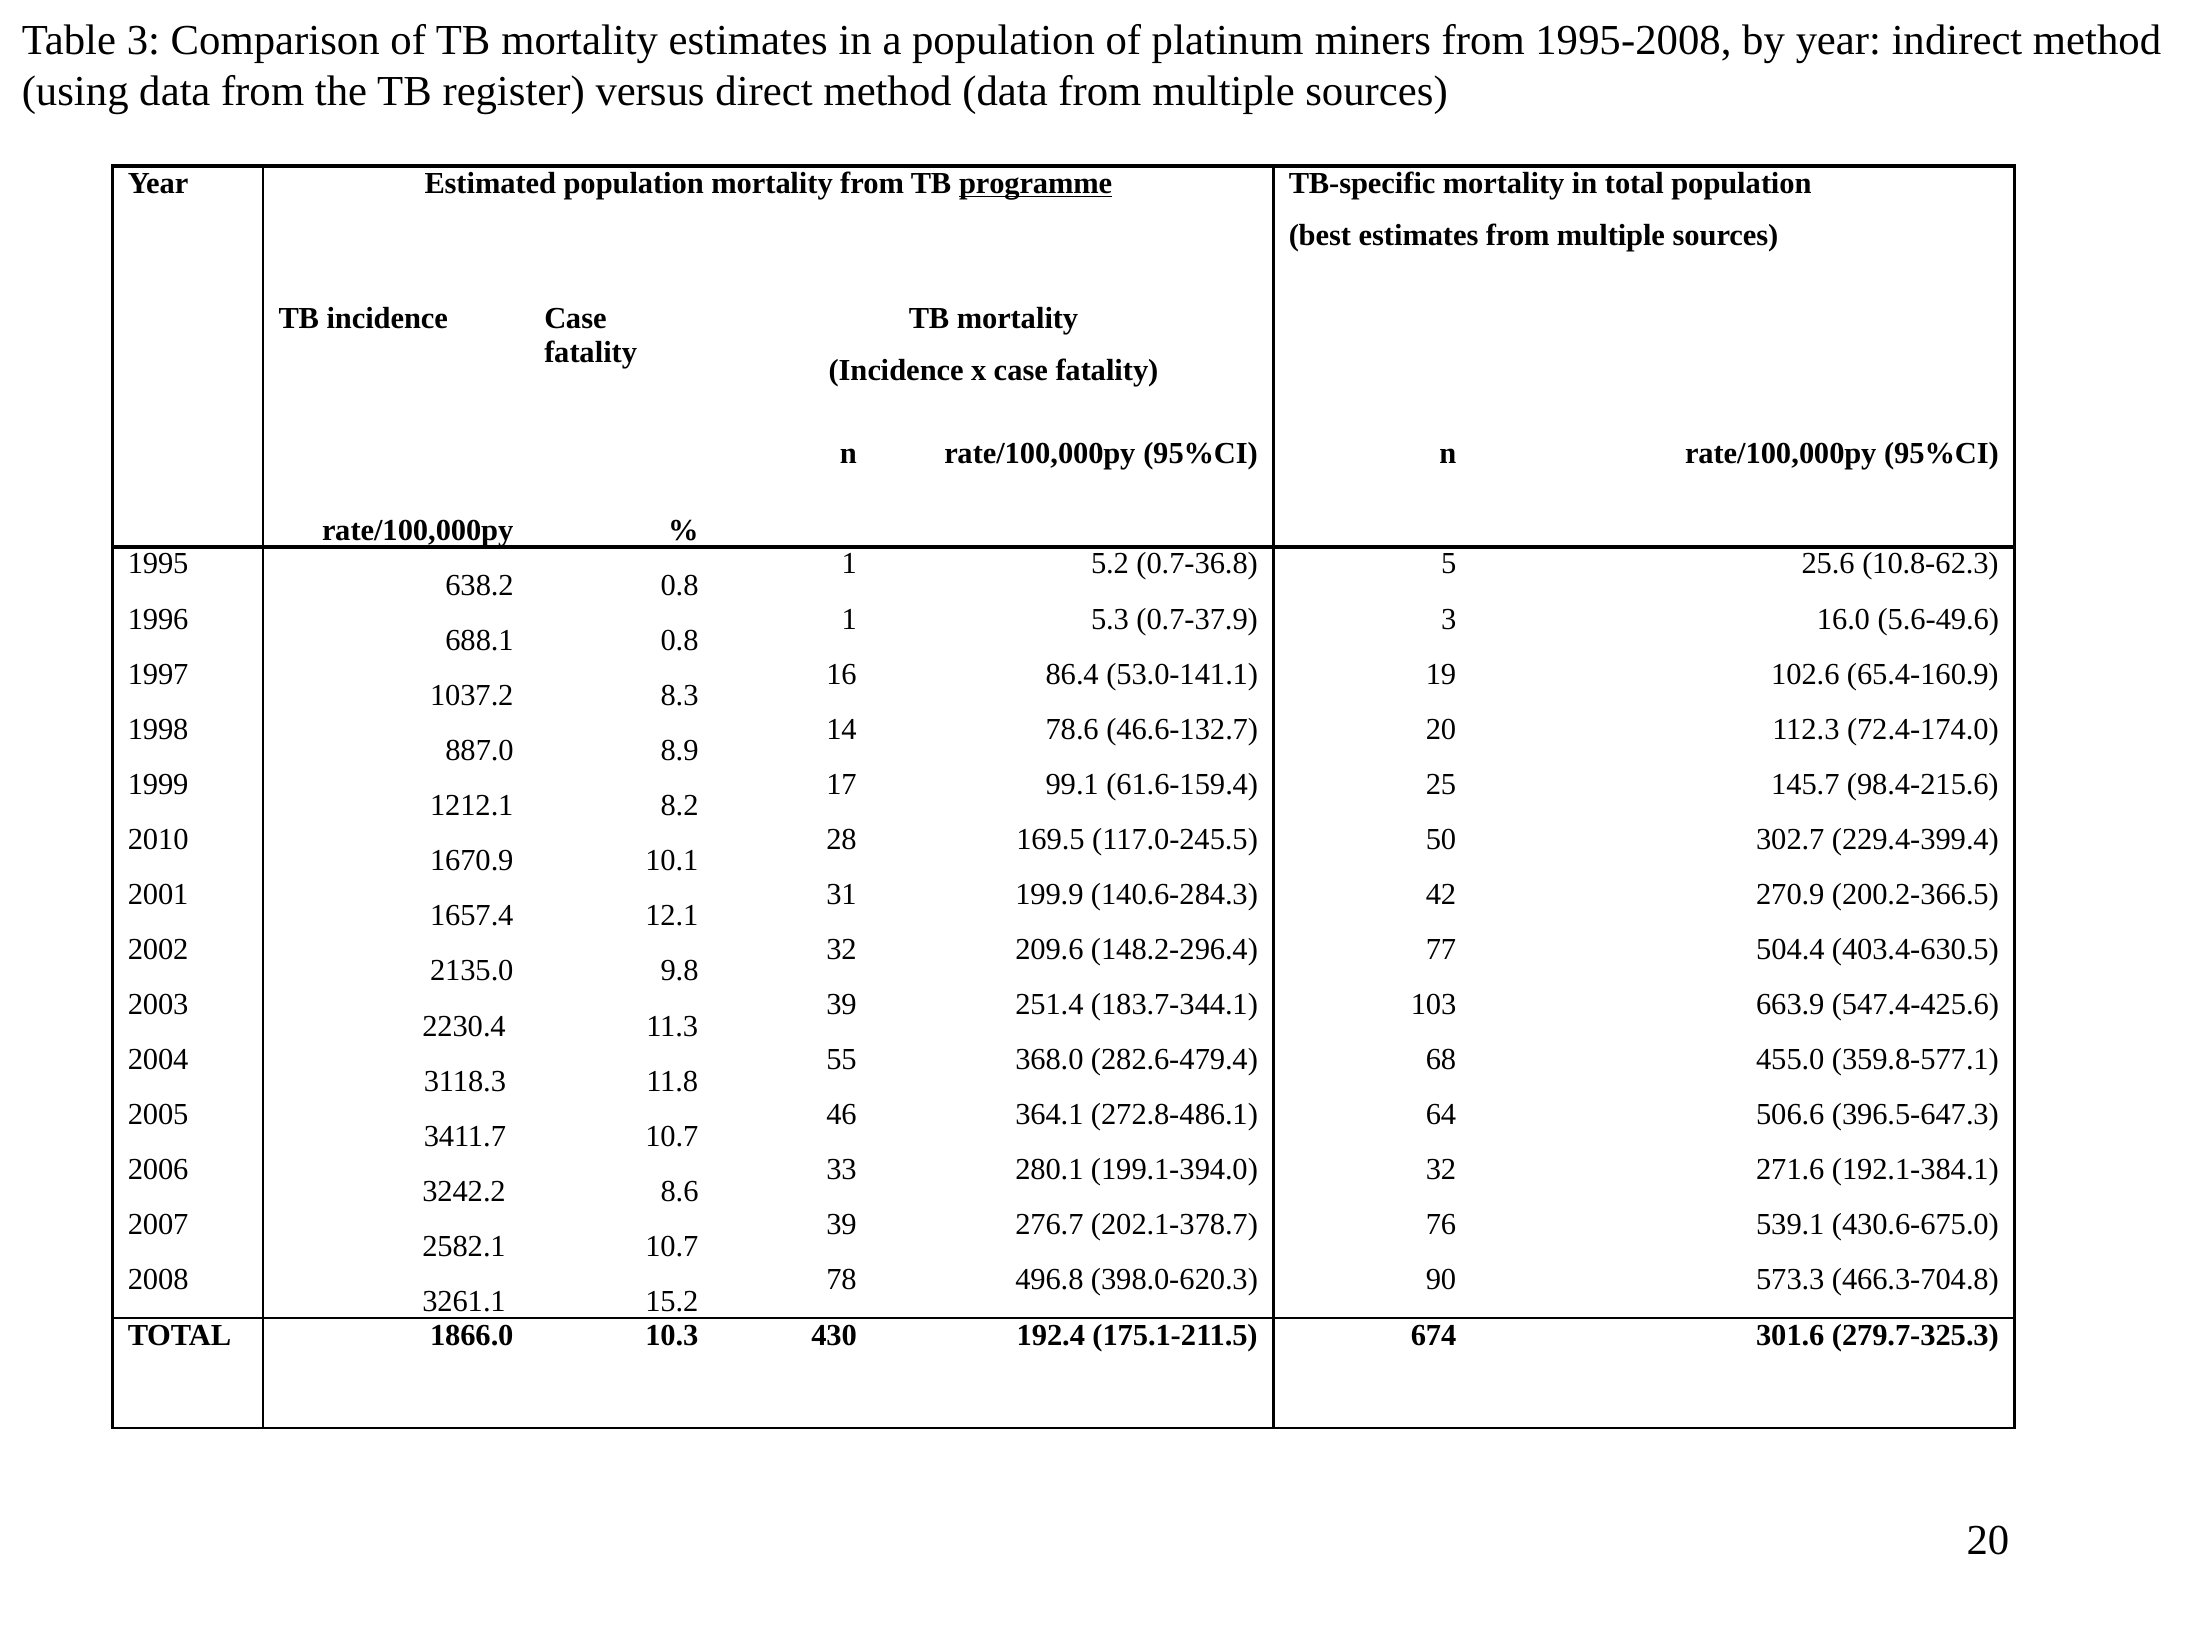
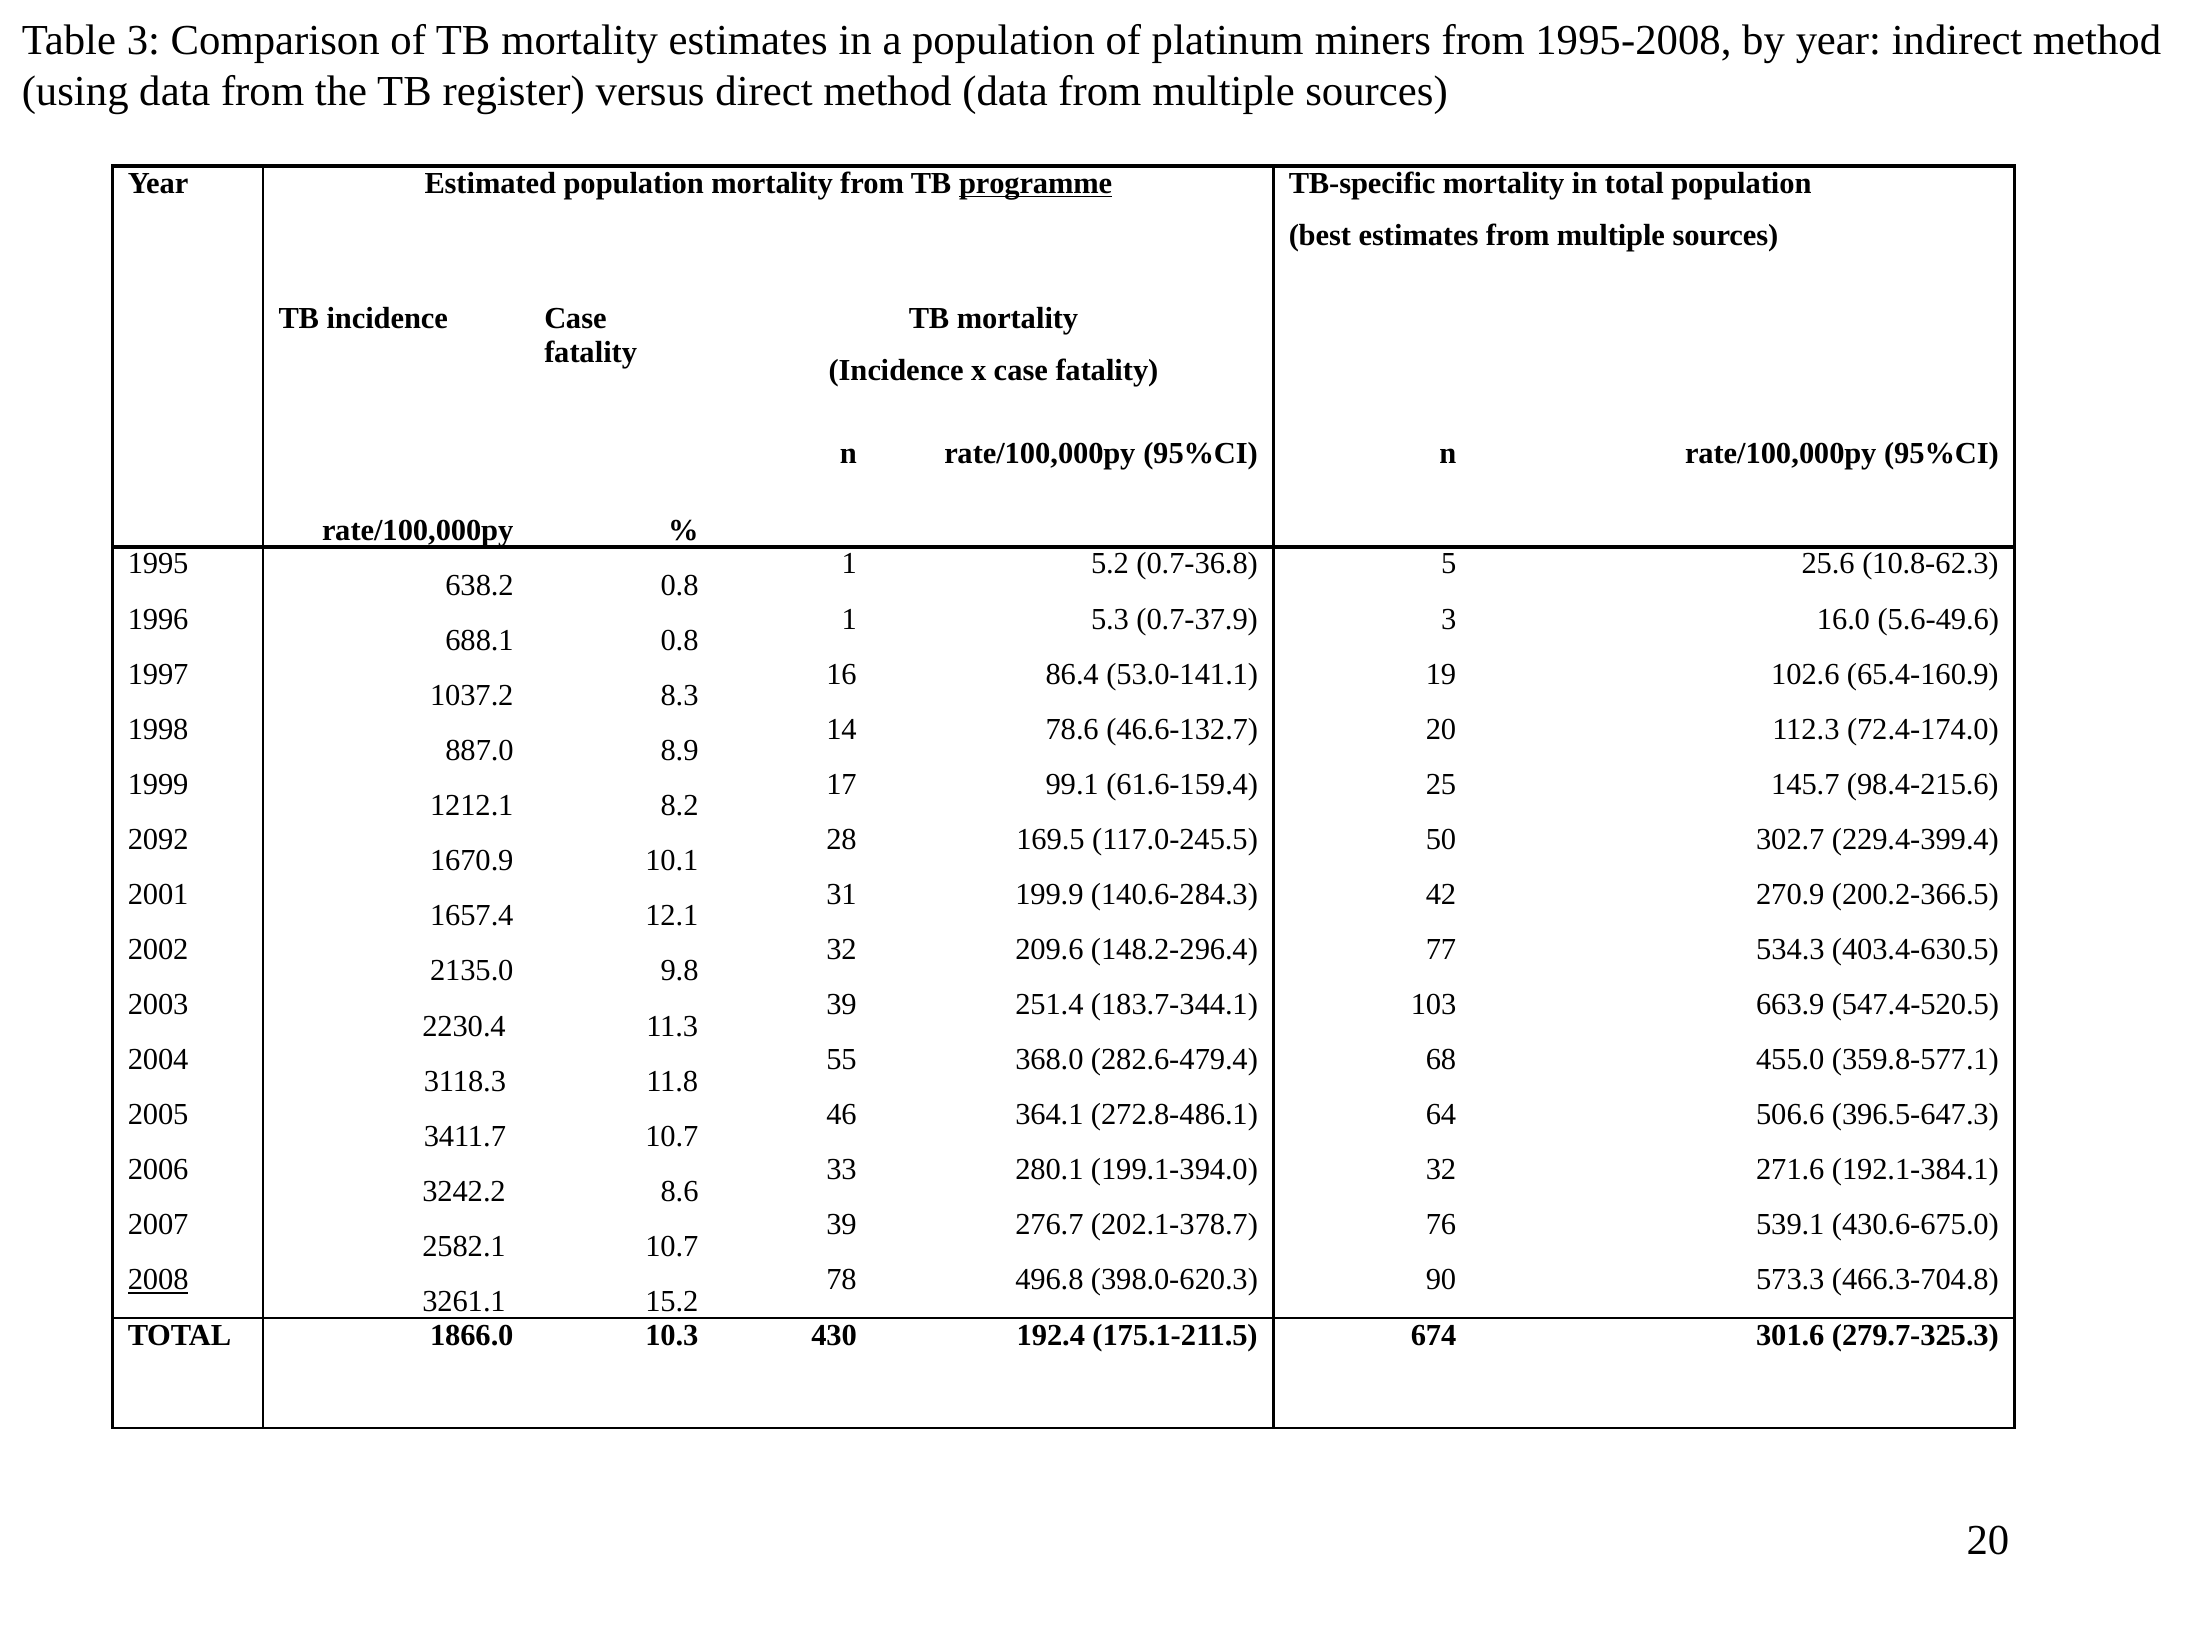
2010: 2010 -> 2092 (158, 839)
504.4: 504.4 -> 534.3 (1790, 949)
547.4-425.6: 547.4-425.6 -> 547.4-520.5 (1915, 1004)
2008 underline: none -> present (158, 1280)
